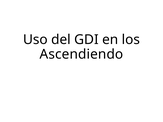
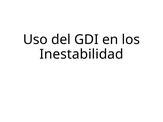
Ascendiendo: Ascendiendo -> Inestabilidad (81, 54)
